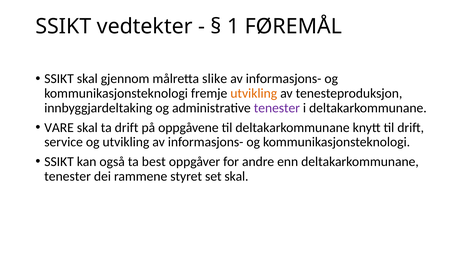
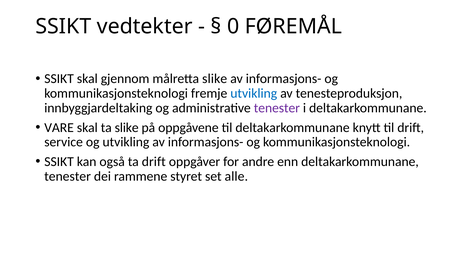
1: 1 -> 0 (233, 26)
utvikling colour: orange -> blue (254, 93)
ta drift: drift -> slike (127, 128)
ta best: best -> drift (154, 162)
set skal: skal -> alle (236, 176)
